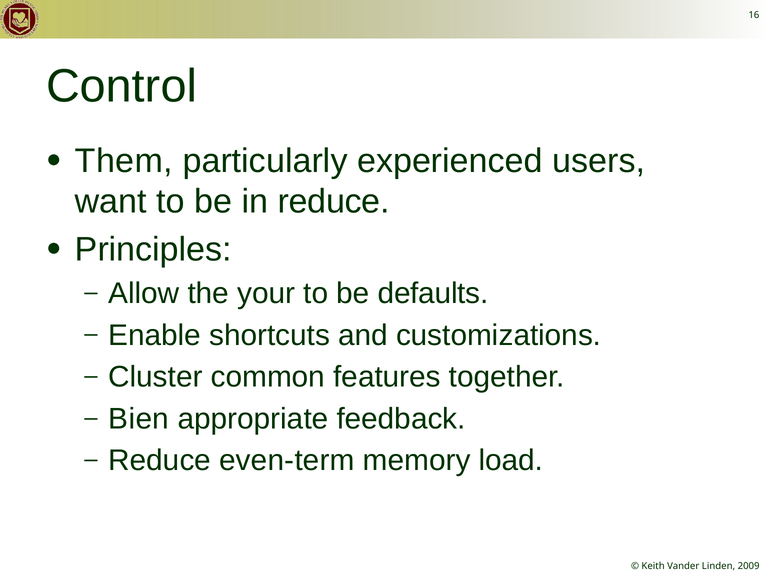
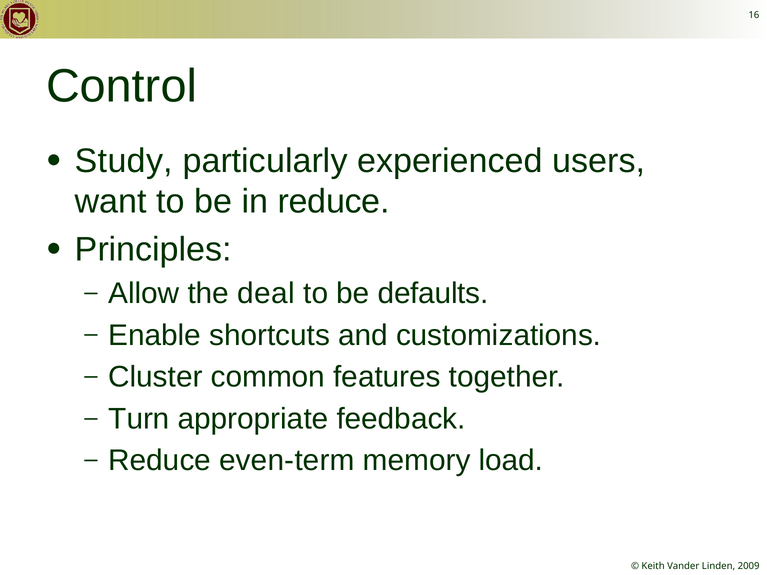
Them: Them -> Study (124, 161)
your: your -> deal (266, 294)
Bien: Bien -> Turn (139, 419)
